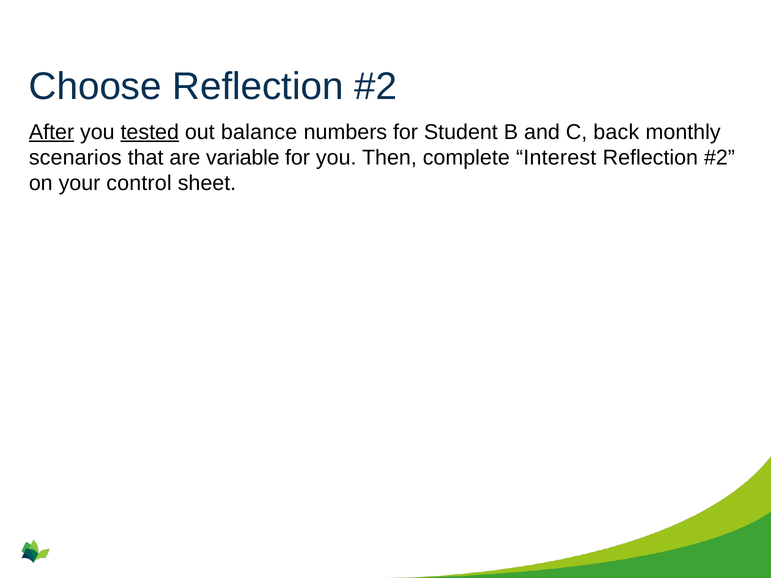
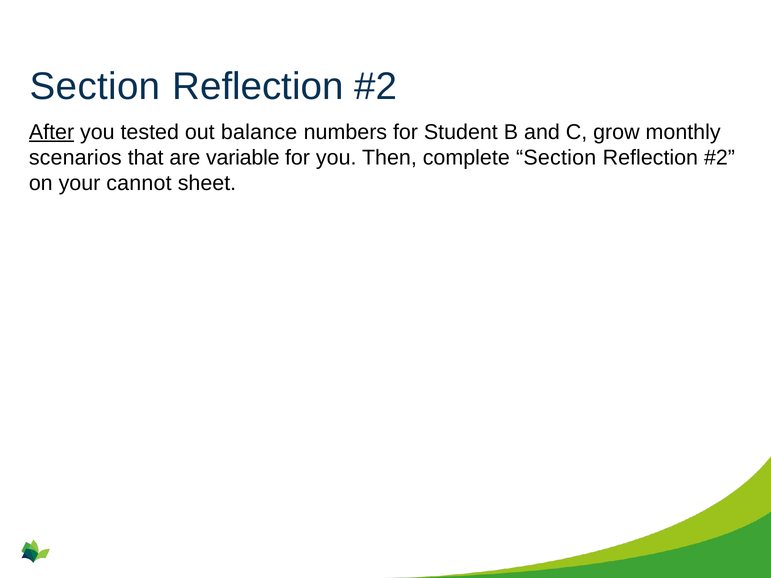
Choose: Choose -> Section (95, 86)
tested underline: present -> none (150, 132)
back: back -> grow (616, 132)
complete Interest: Interest -> Section (556, 158)
control: control -> cannot (139, 183)
